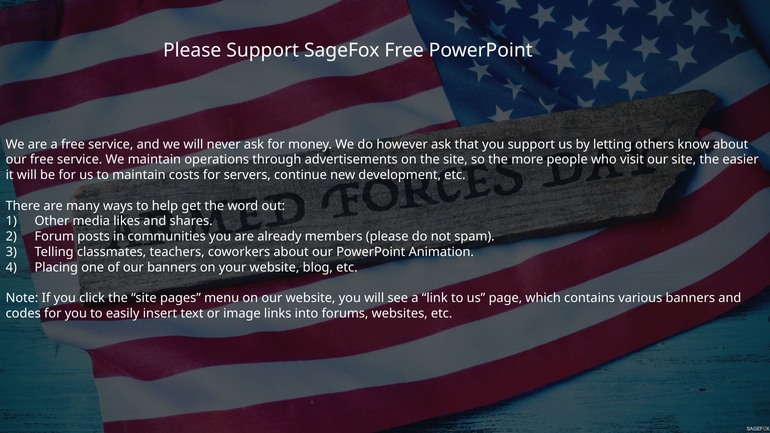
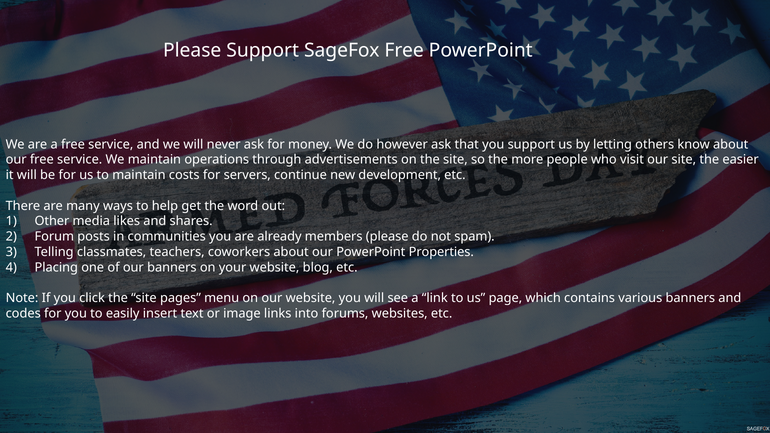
Animation: Animation -> Properties (441, 252)
